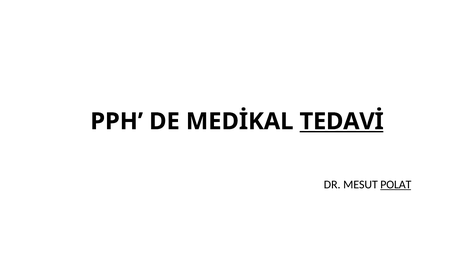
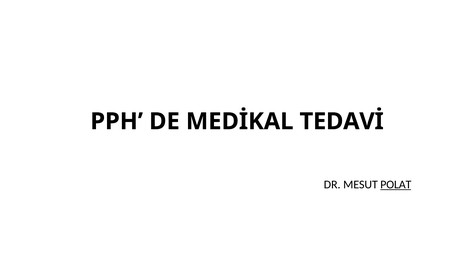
TEDAVİ underline: present -> none (342, 122)
